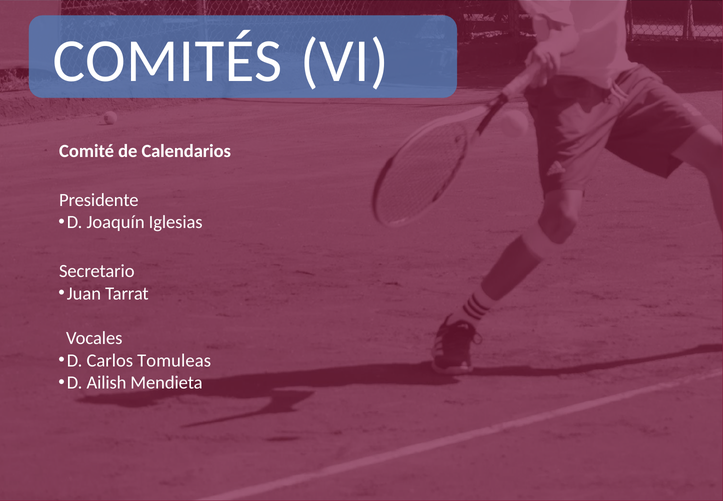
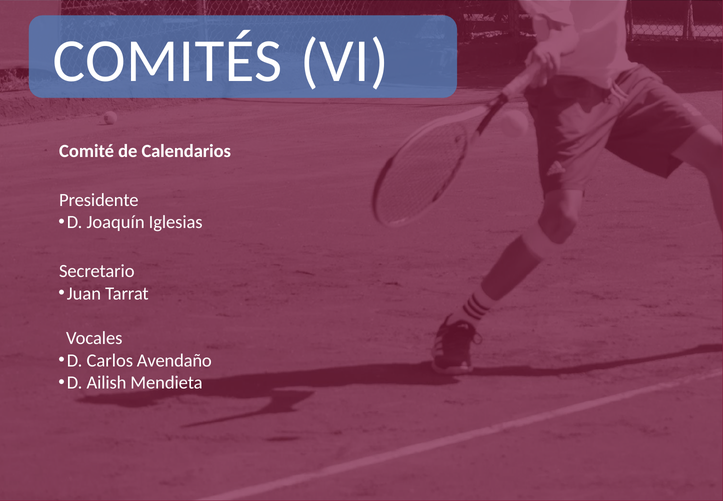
Tomuleas: Tomuleas -> Avendaño (174, 360)
